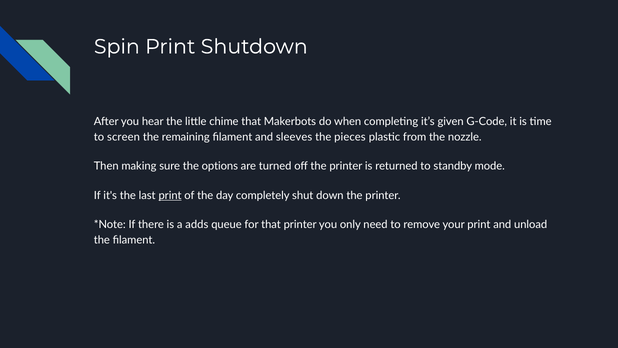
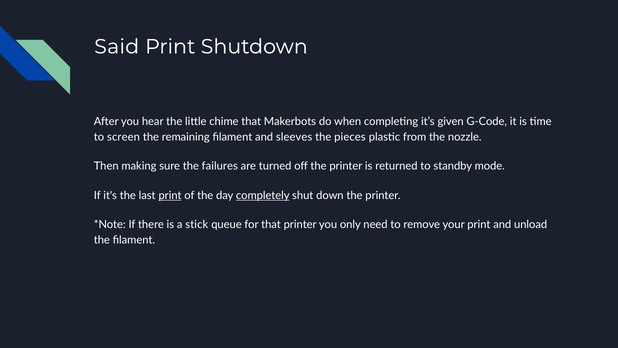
Spin: Spin -> Said (117, 47)
options: options -> failures (220, 166)
completely underline: none -> present (263, 195)
adds: adds -> stick (197, 224)
